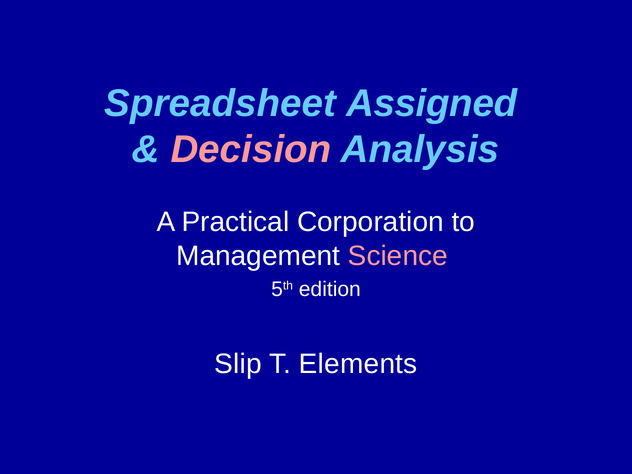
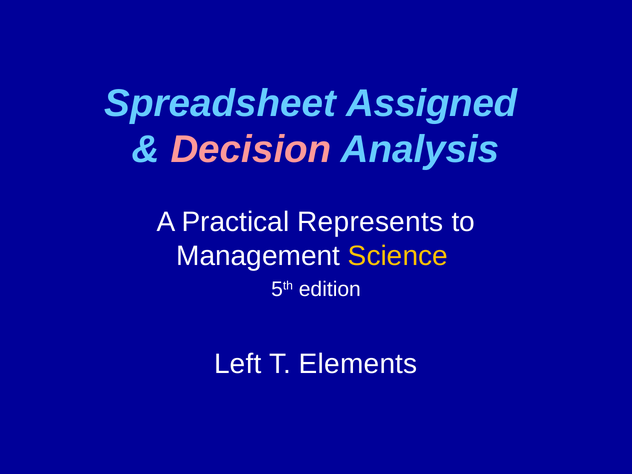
Corporation: Corporation -> Represents (370, 222)
Science colour: pink -> yellow (398, 256)
Slip: Slip -> Left (238, 364)
